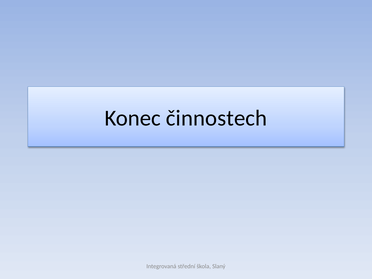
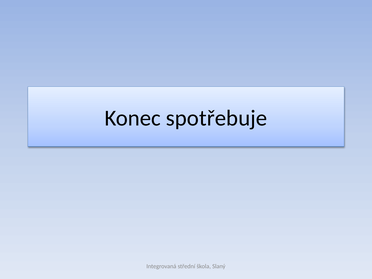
činnostech: činnostech -> spotřebuje (217, 118)
